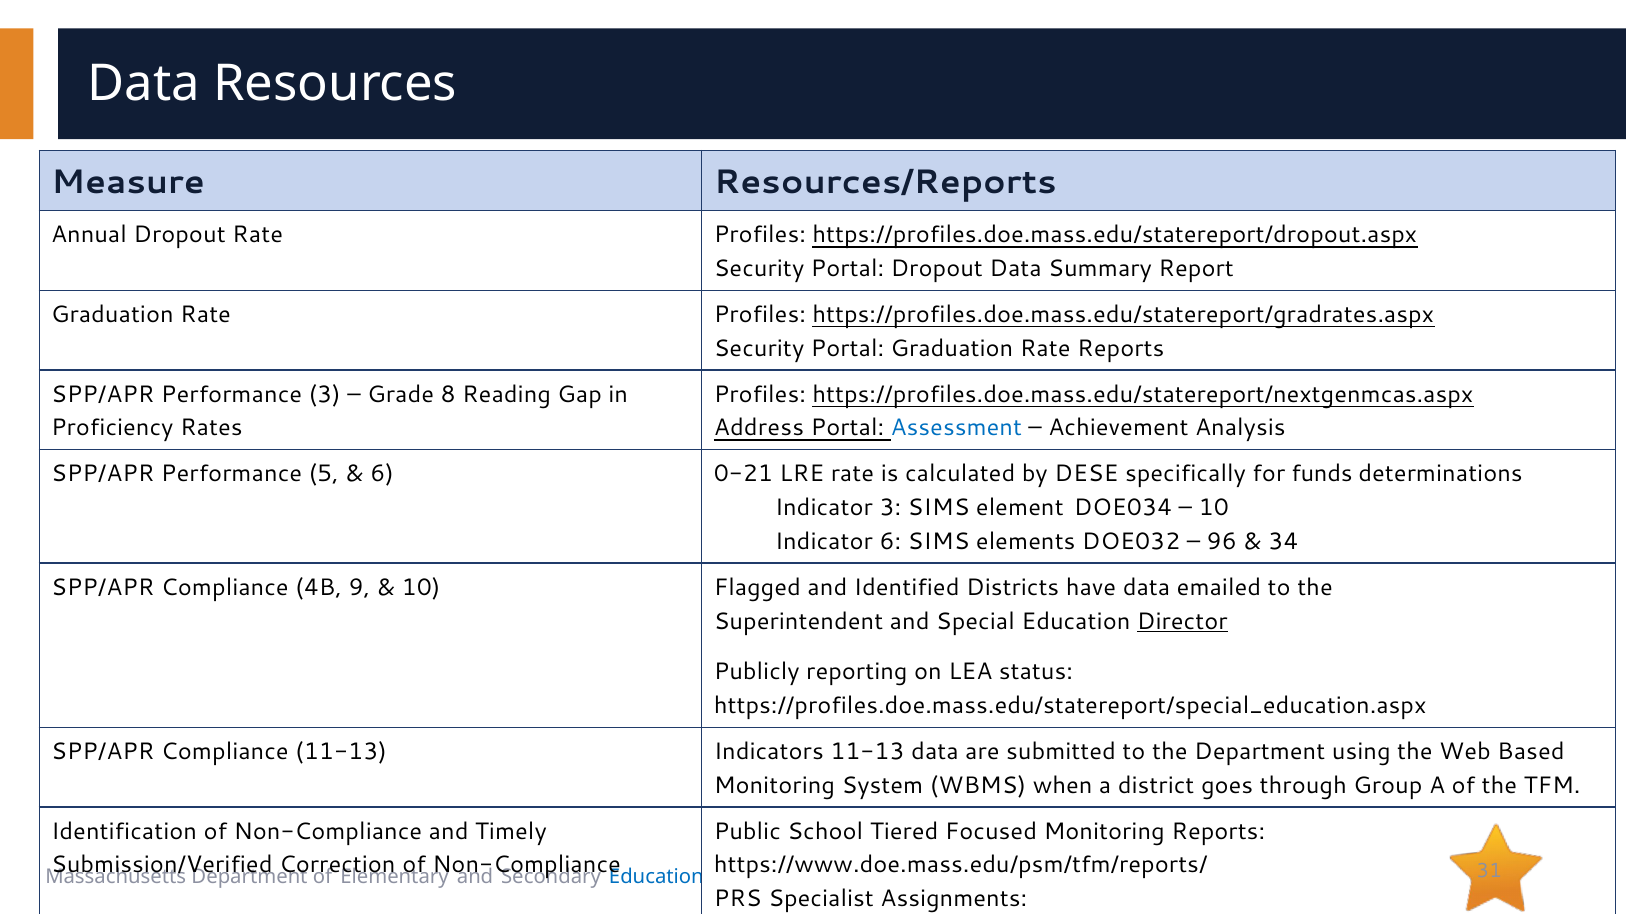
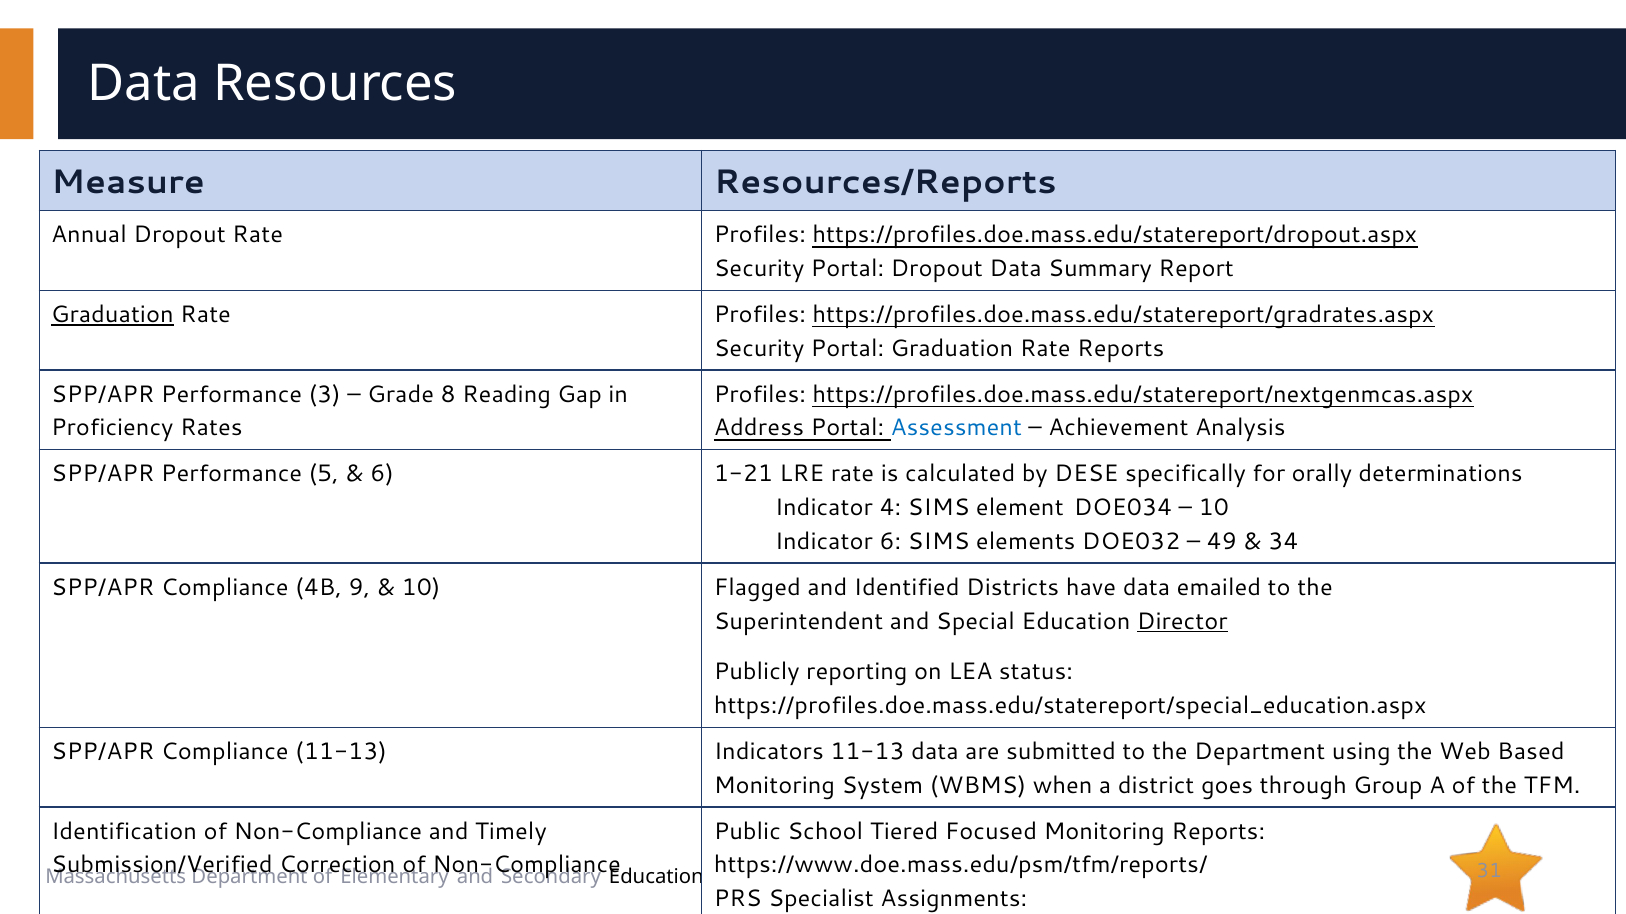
Graduation underline: none -> present (112, 315)
0-21: 0-21 -> 1-21 (743, 474)
funds: funds -> orally (1322, 474)
Indicator 3: 3 -> 4 (890, 508)
96: 96 -> 49 (1222, 542)
Education colour: blue -> black (656, 877)
